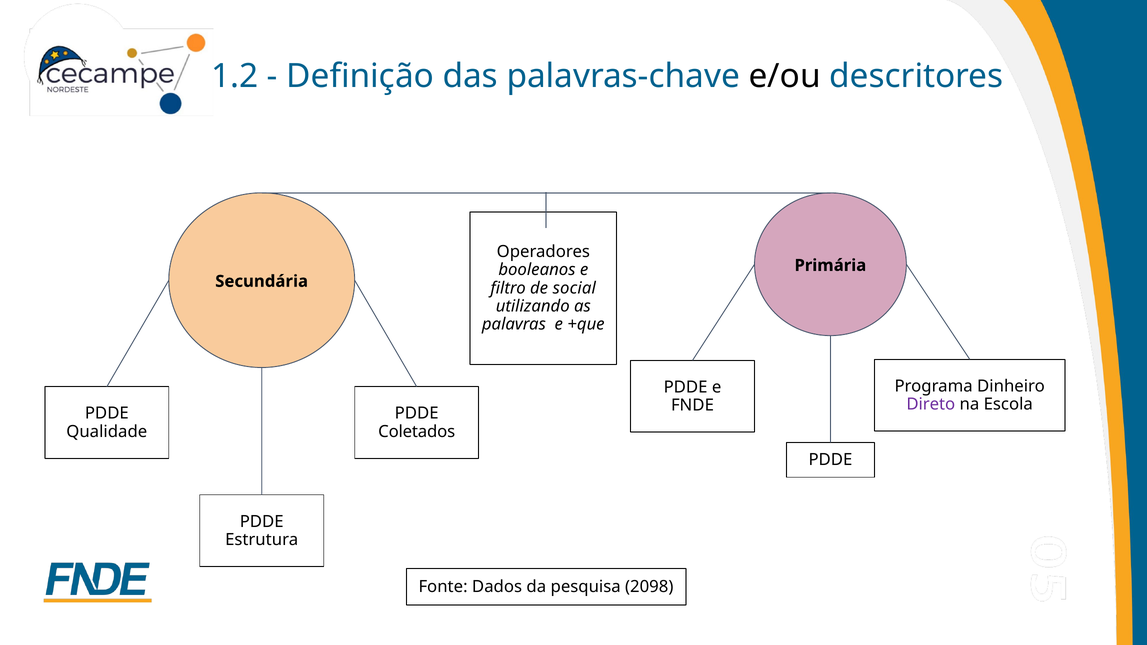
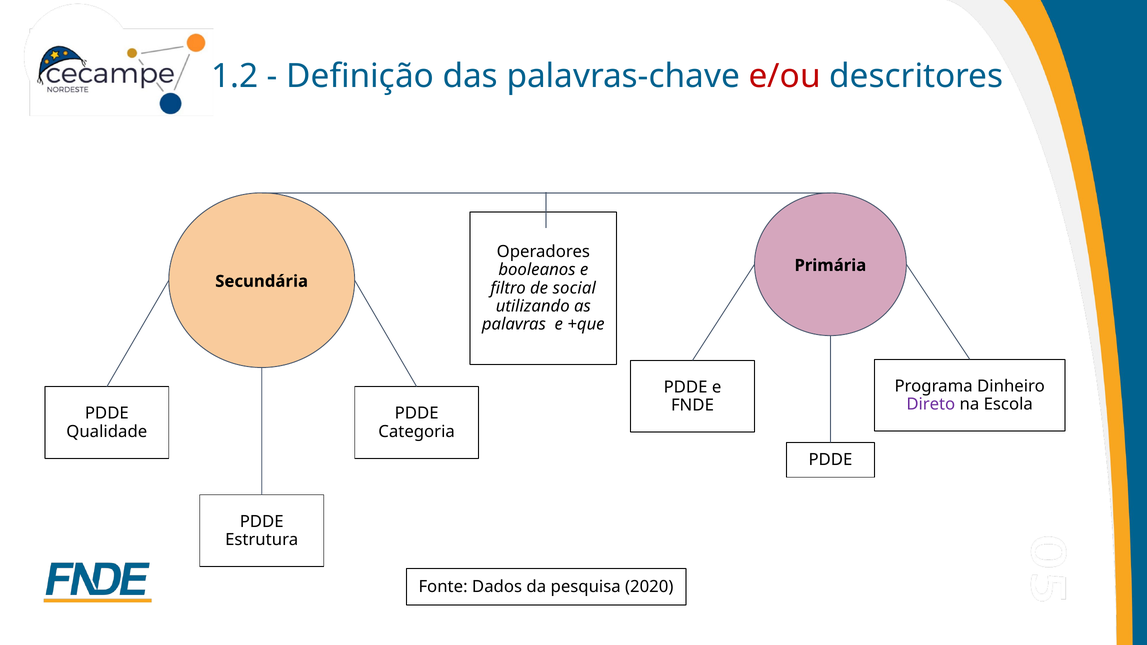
e/ou colour: black -> red (785, 76)
Coletados: Coletados -> Categoria (417, 432)
2098: 2098 -> 2020 (649, 587)
